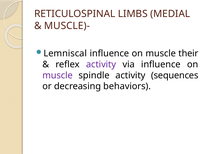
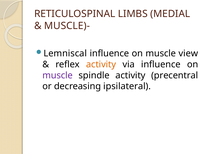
their: their -> view (188, 53)
activity colour: purple -> orange (101, 64)
sequences: sequences -> precentral (175, 75)
behaviors: behaviors -> ipsilateral (127, 86)
